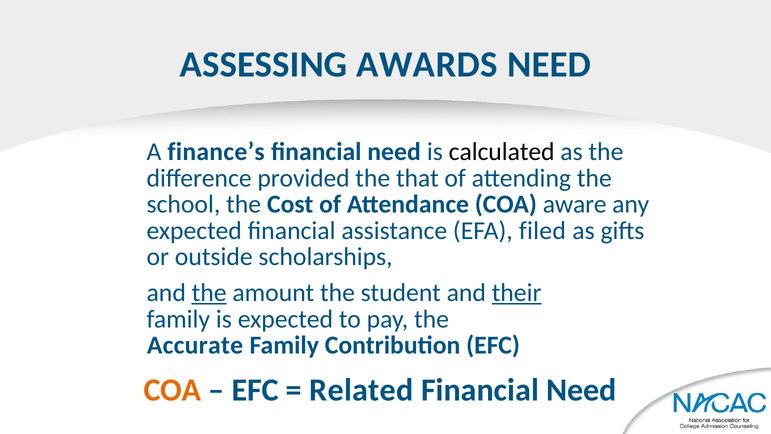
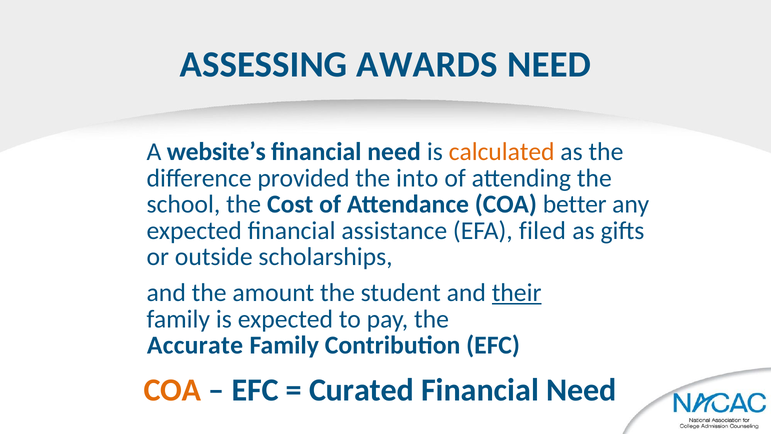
finance’s: finance’s -> website’s (216, 152)
calculated colour: black -> orange (502, 152)
that: that -> into (417, 178)
aware: aware -> better (575, 204)
the underline: present -> none (209, 293)
Related: Related -> Curated (362, 390)
